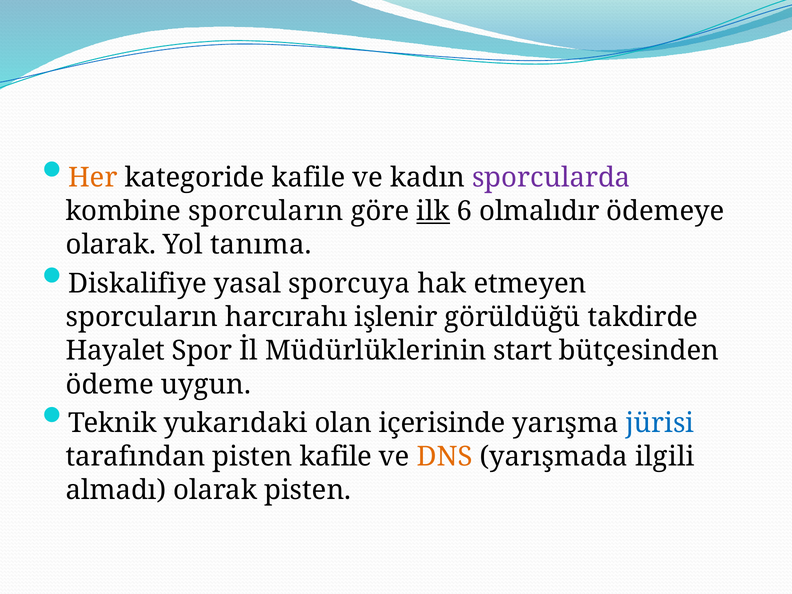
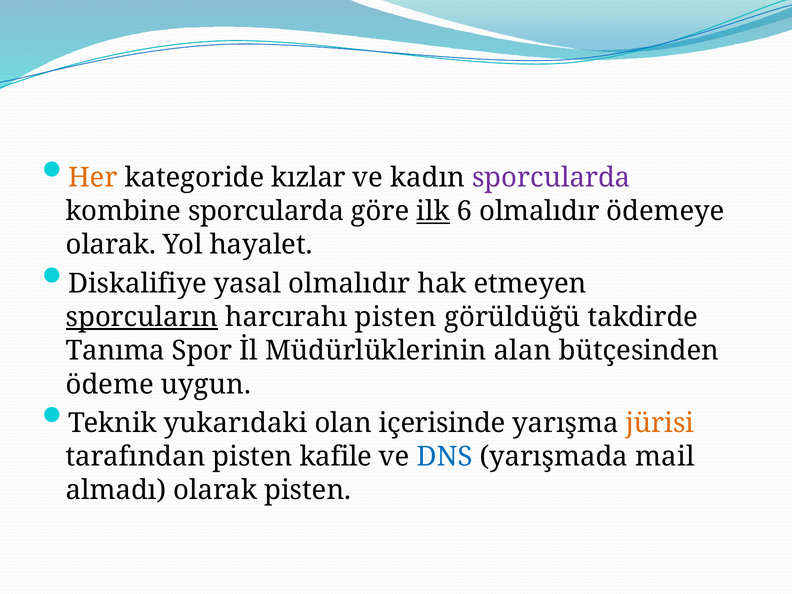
kategoride kafile: kafile -> kızlar (309, 178)
kombine sporcuların: sporcuların -> sporcularda (266, 211)
tanıma: tanıma -> hayalet (261, 245)
yasal sporcuya: sporcuya -> olmalıdır (349, 284)
sporcuların underline: none -> present (142, 317)
harcırahı işlenir: işlenir -> pisten (396, 317)
Hayalet: Hayalet -> Tanıma (115, 351)
start: start -> alan (523, 351)
jürisi colour: blue -> orange (660, 423)
DNS colour: orange -> blue (445, 457)
ilgili: ilgili -> mail (665, 457)
